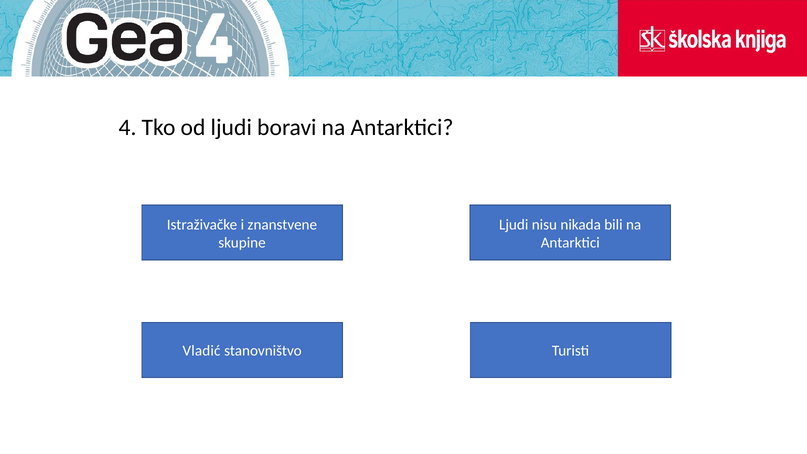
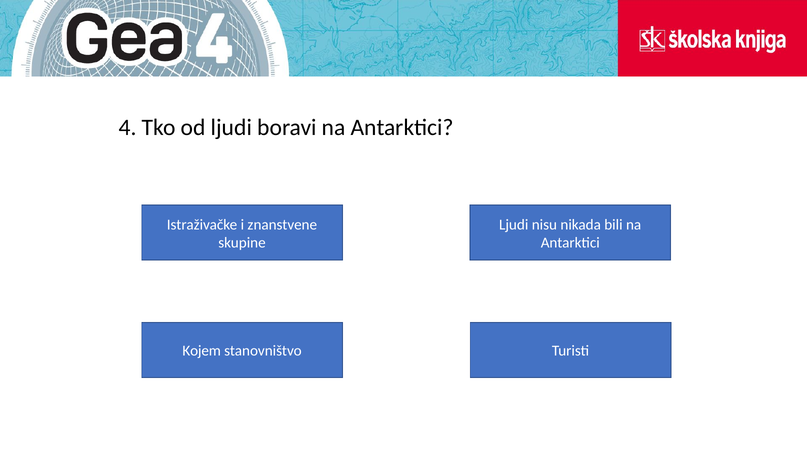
Vladić: Vladić -> Kojem (202, 351)
